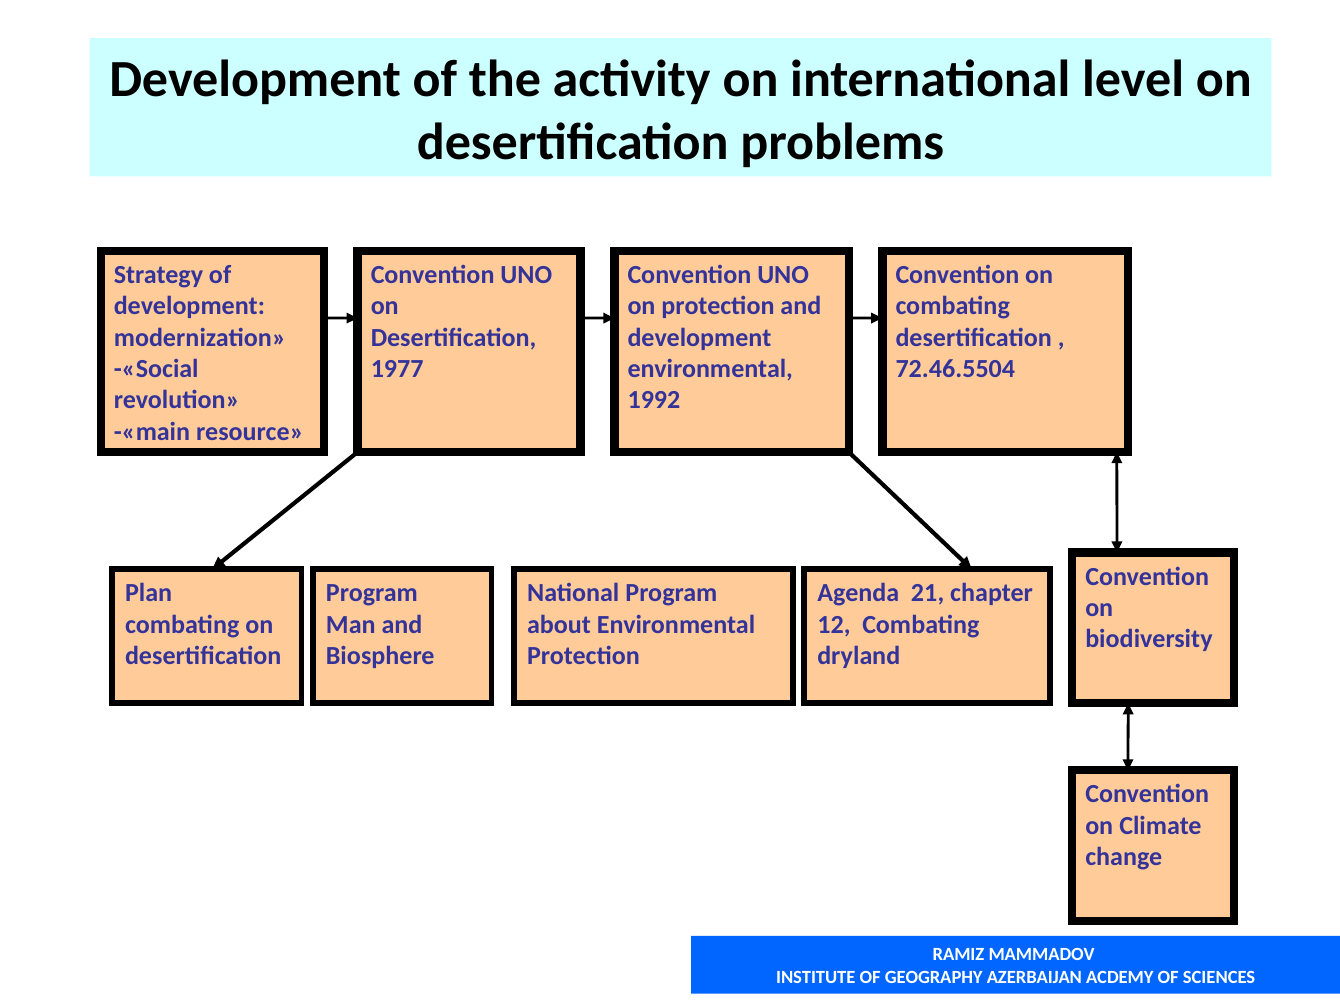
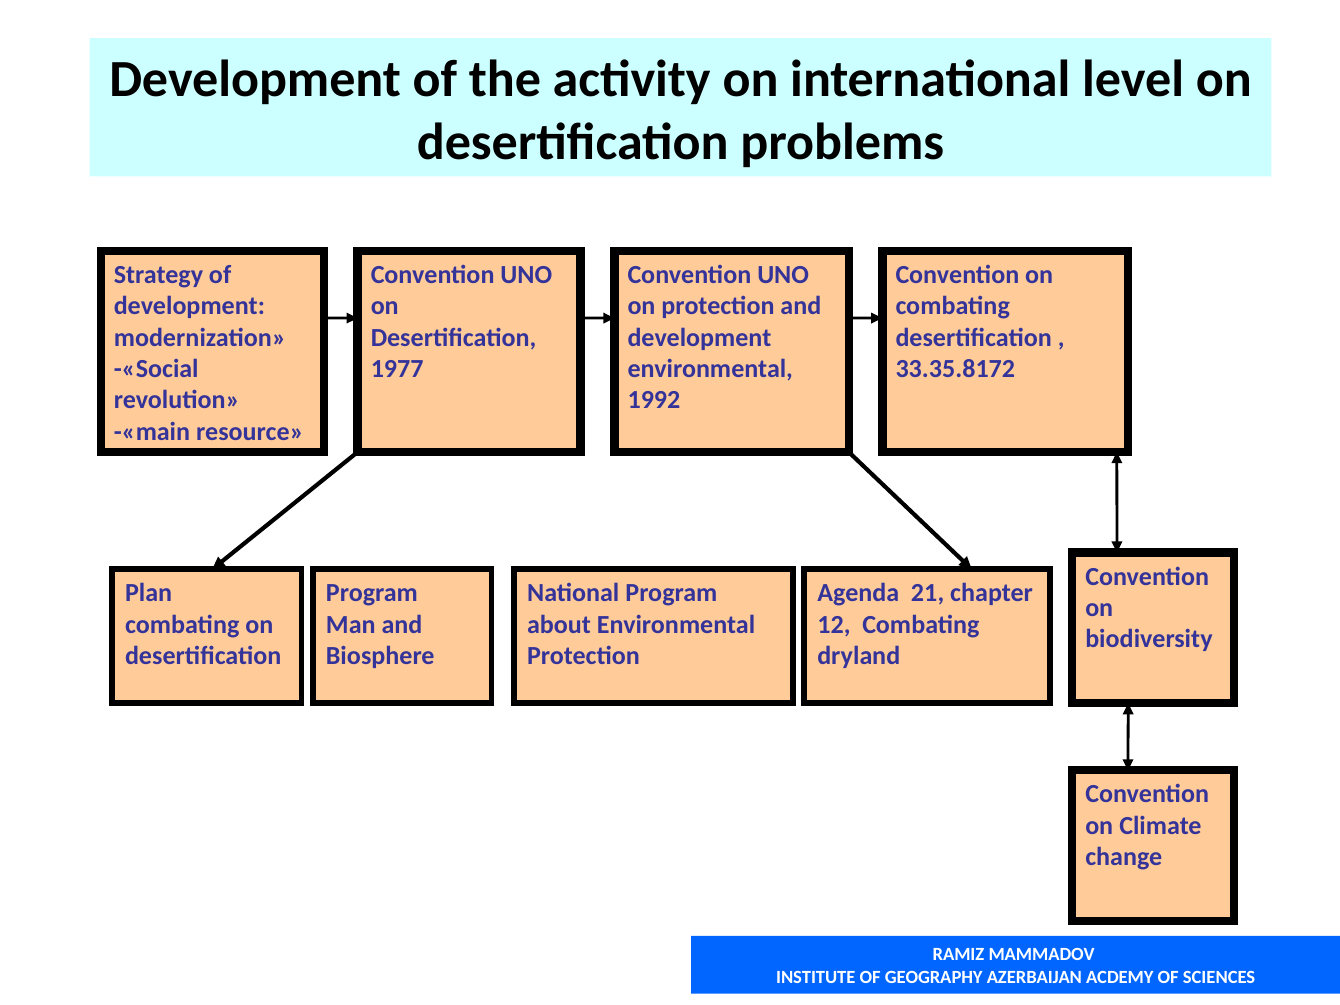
72.46.5504: 72.46.5504 -> 33.35.8172 (955, 369)
